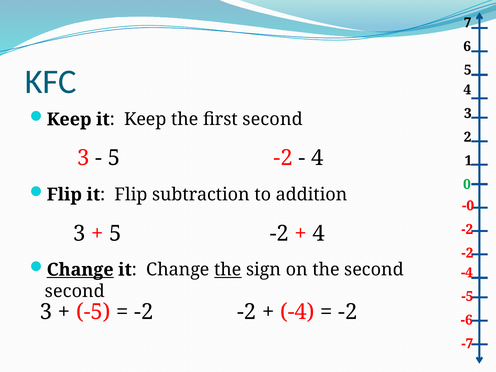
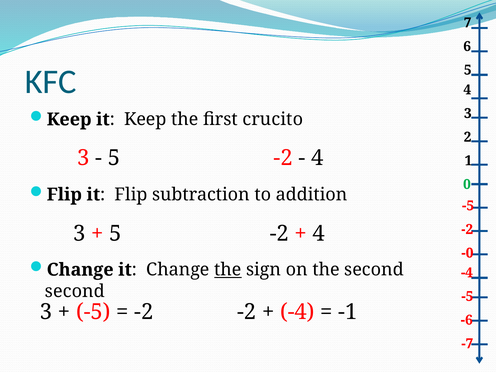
first second: second -> crucito (273, 119)
-0: -0 -> -5 (468, 206)
-2: -2 -> -0 (467, 253)
Change underline: present -> none (80, 270)
-2: -2 -> -1 (348, 312)
